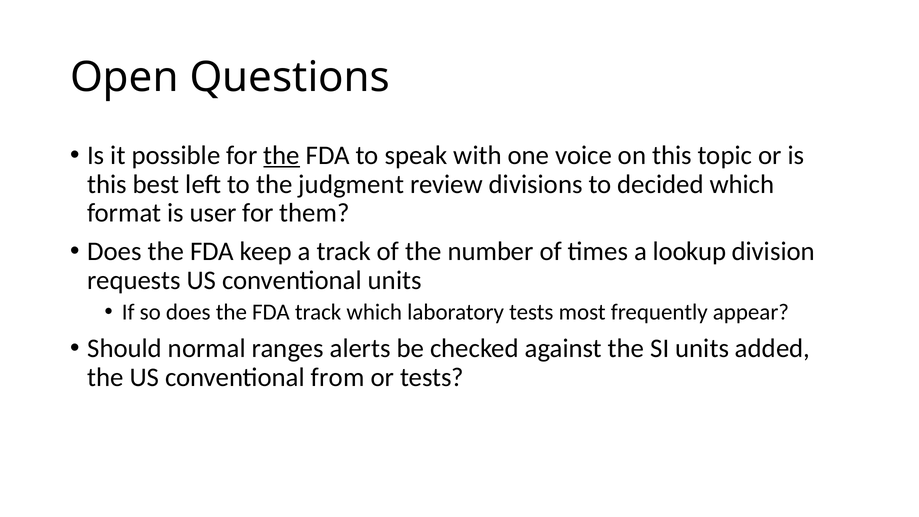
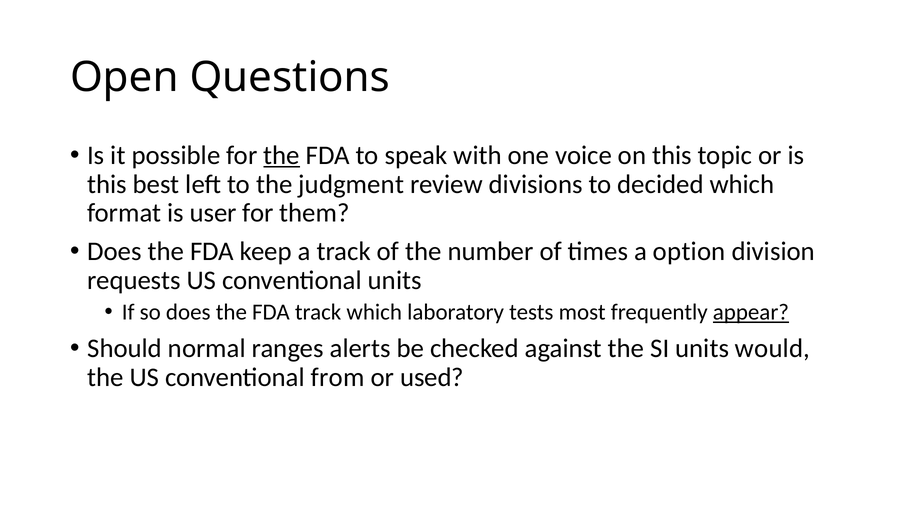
lookup: lookup -> option (689, 252)
appear underline: none -> present (751, 312)
added: added -> would (773, 349)
or tests: tests -> used (432, 377)
